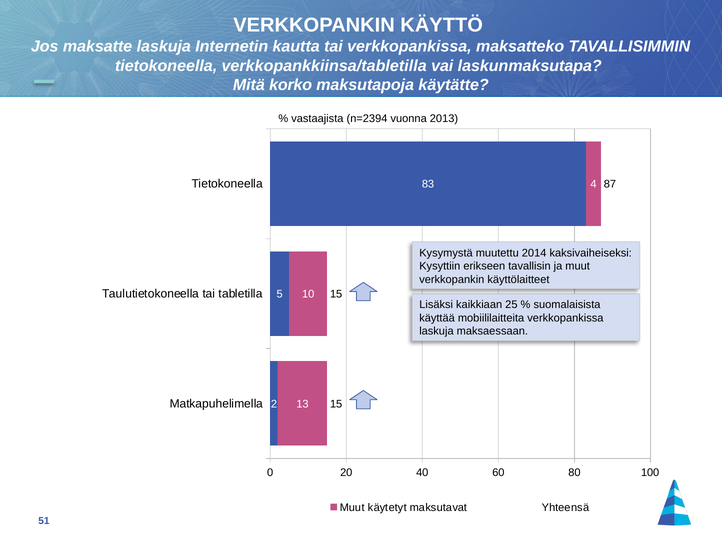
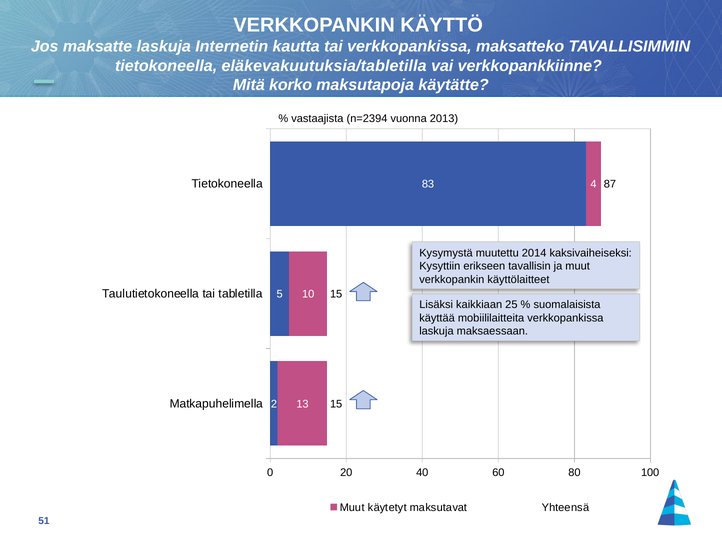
verkkopankkiinsa/tabletilla: verkkopankkiinsa/tabletilla -> eläkevakuutuksia/tabletilla (324, 66)
laskunmaksutapa: laskunmaksutapa -> verkkopankkiinne (530, 66)
